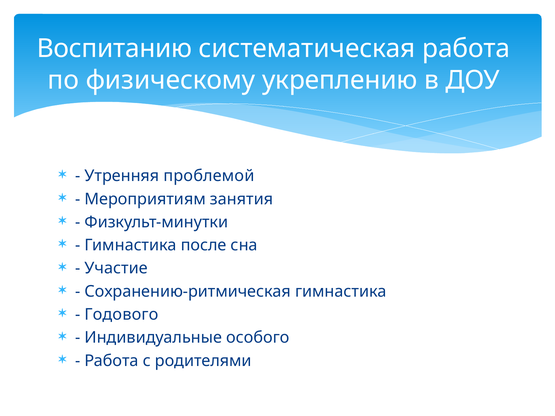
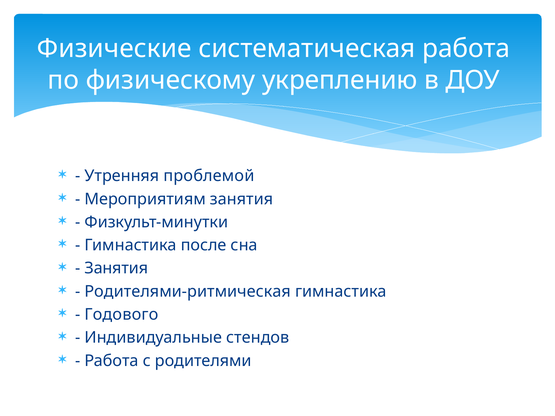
Воспитанию: Воспитанию -> Физические (114, 49)
Участие: Участие -> Занятия (116, 268)
Сохранению-ритмическая: Сохранению-ритмическая -> Родителями-ритмическая (188, 292)
особого: особого -> стендов (258, 338)
